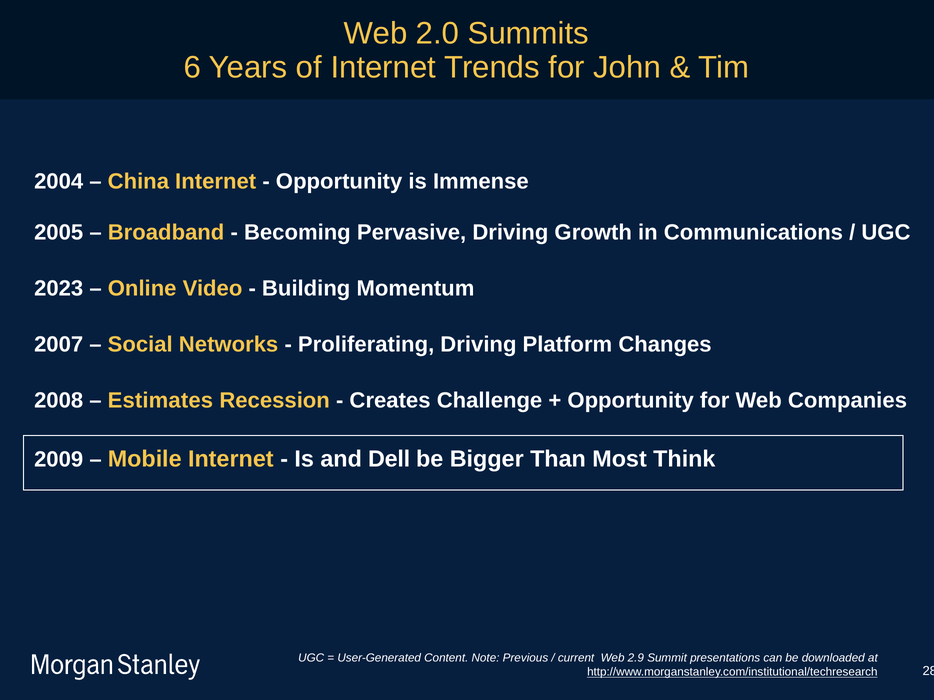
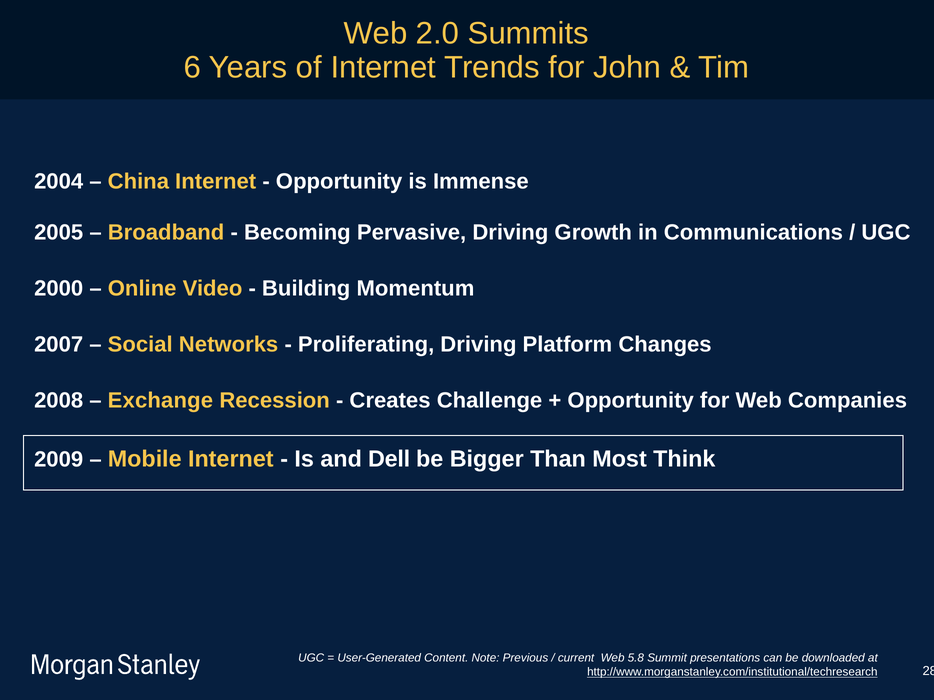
2023: 2023 -> 2000 (59, 288)
Estimates: Estimates -> Exchange (160, 401)
2.9: 2.9 -> 5.8 (636, 658)
